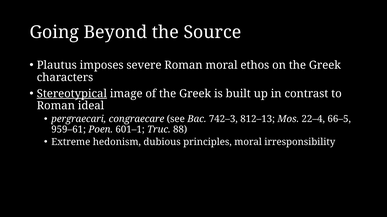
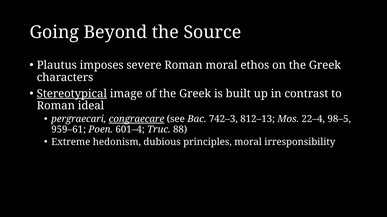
congraecare underline: none -> present (136, 119)
66–5: 66–5 -> 98–5 (339, 119)
601–1: 601–1 -> 601–4 (130, 130)
